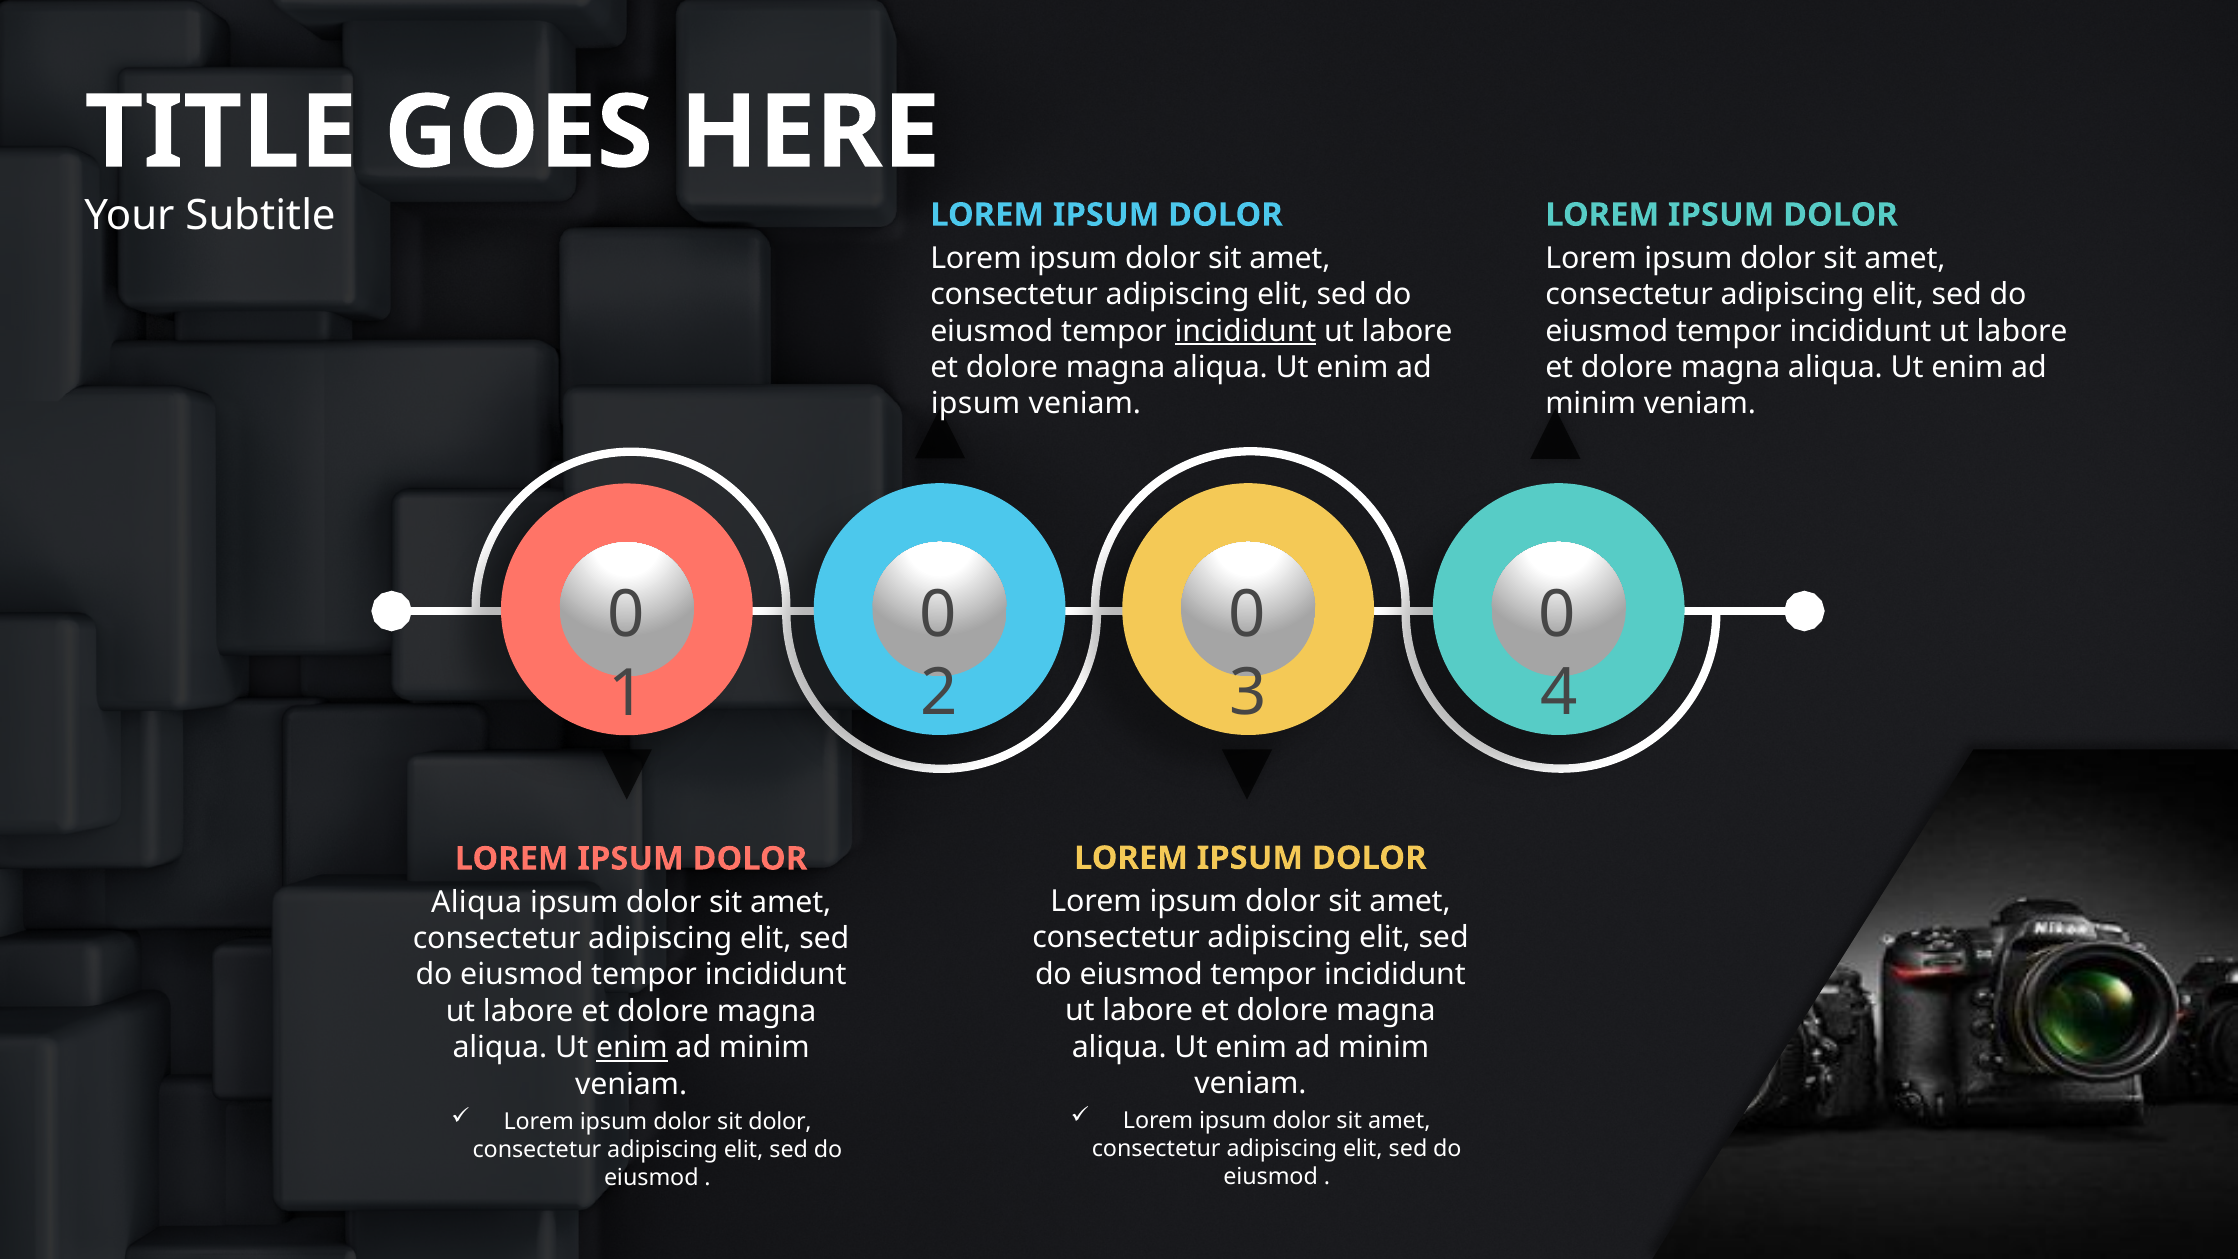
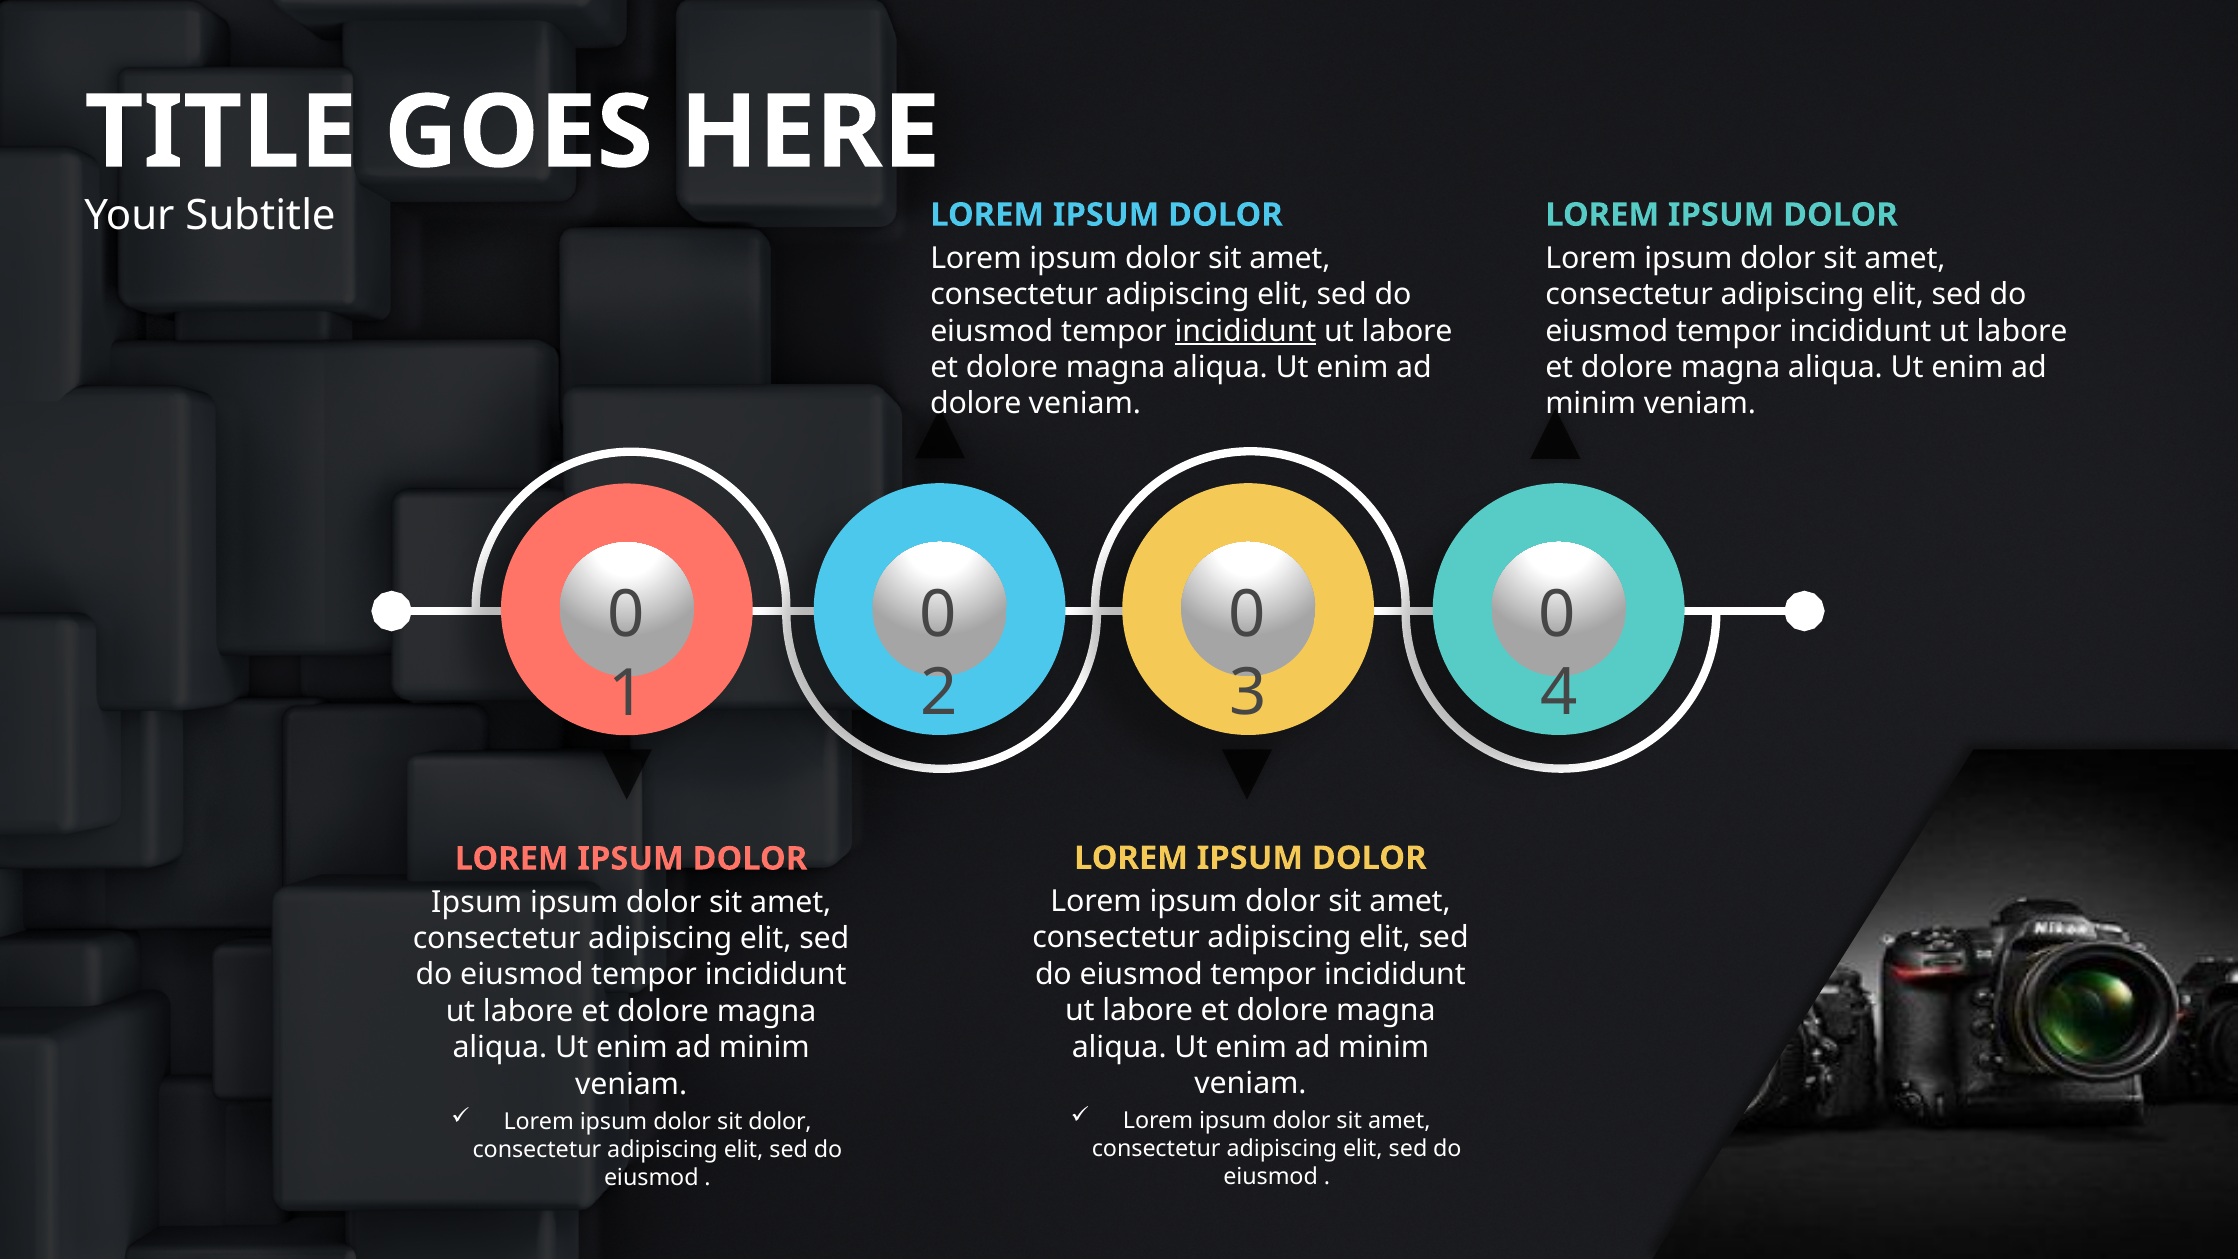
ipsum: ipsum -> dolore (976, 404)
Aliqua: Aliqua -> Ipsum (477, 902)
enim underline: present -> none (632, 1048)
